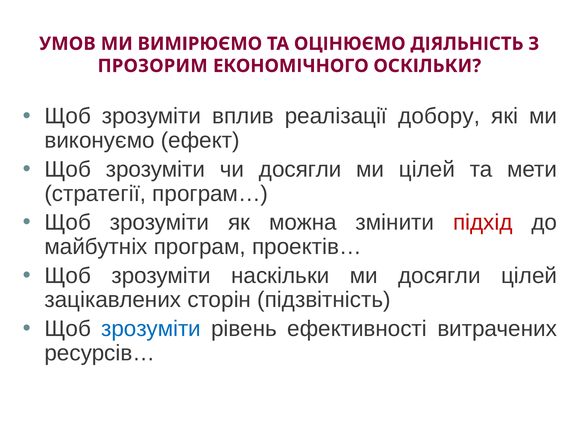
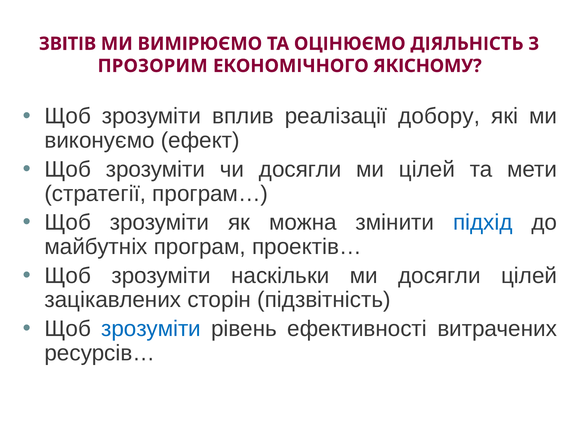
УМОВ: УМОВ -> ЗВІТІВ (68, 44)
ОСКІЛЬКИ: ОСКІЛЬКИ -> ЯКІСНОМУ (427, 66)
підхід colour: red -> blue (483, 223)
